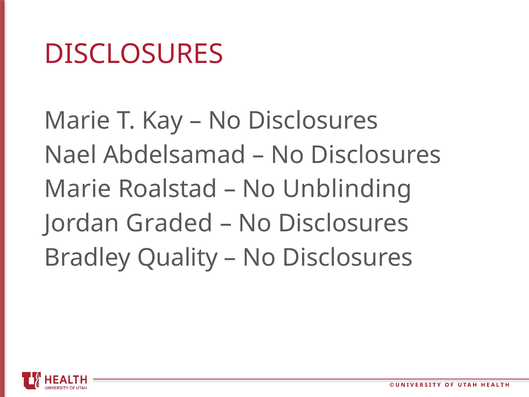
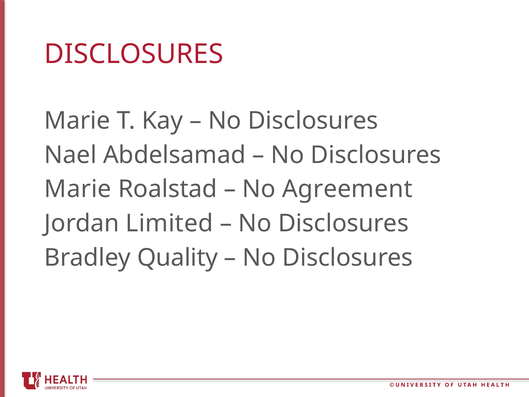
Unblinding: Unblinding -> Agreement (347, 189)
Graded: Graded -> Limited (169, 223)
